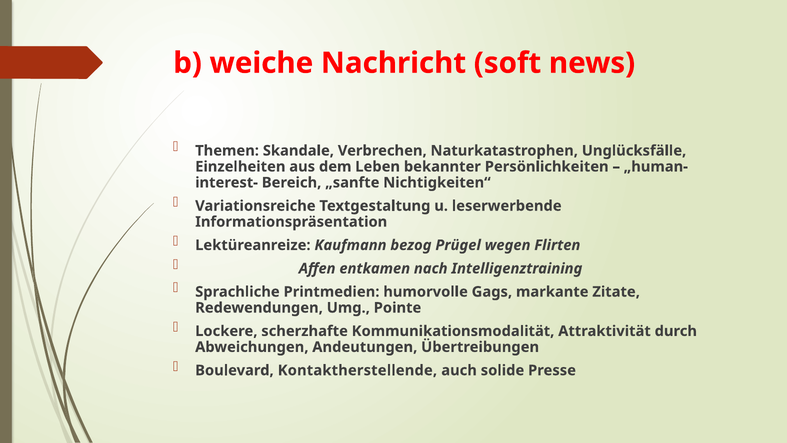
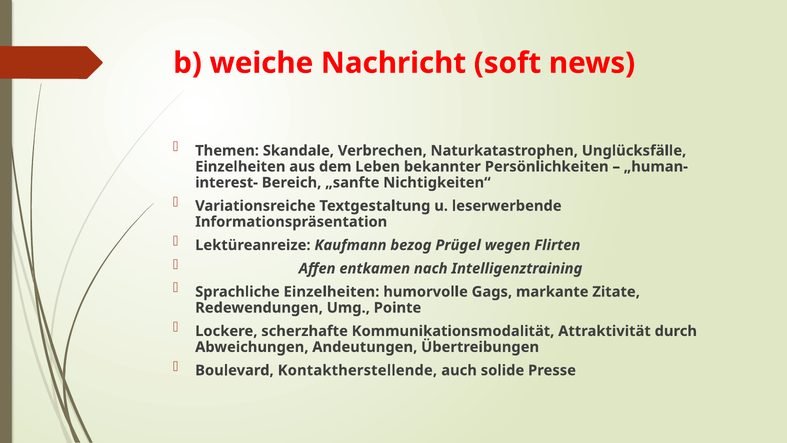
Sprachliche Printmedien: Printmedien -> Einzelheiten (331, 292)
